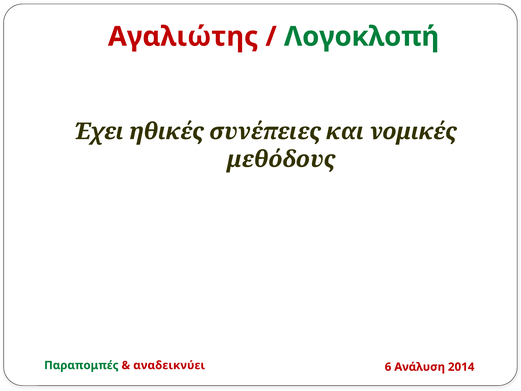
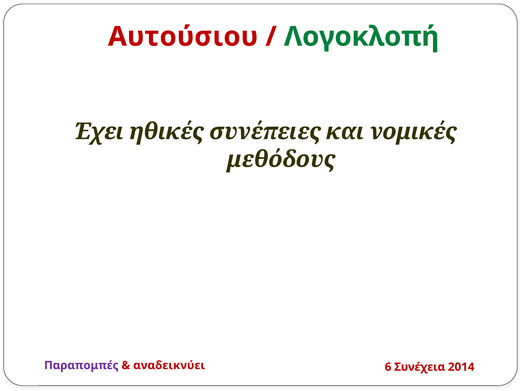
Αγαλιώτης: Αγαλιώτης -> Αυτούσιου (183, 37)
Παραπομπές colour: green -> purple (81, 365)
Ανάλυση: Ανάλυση -> Συνέχεια (420, 367)
